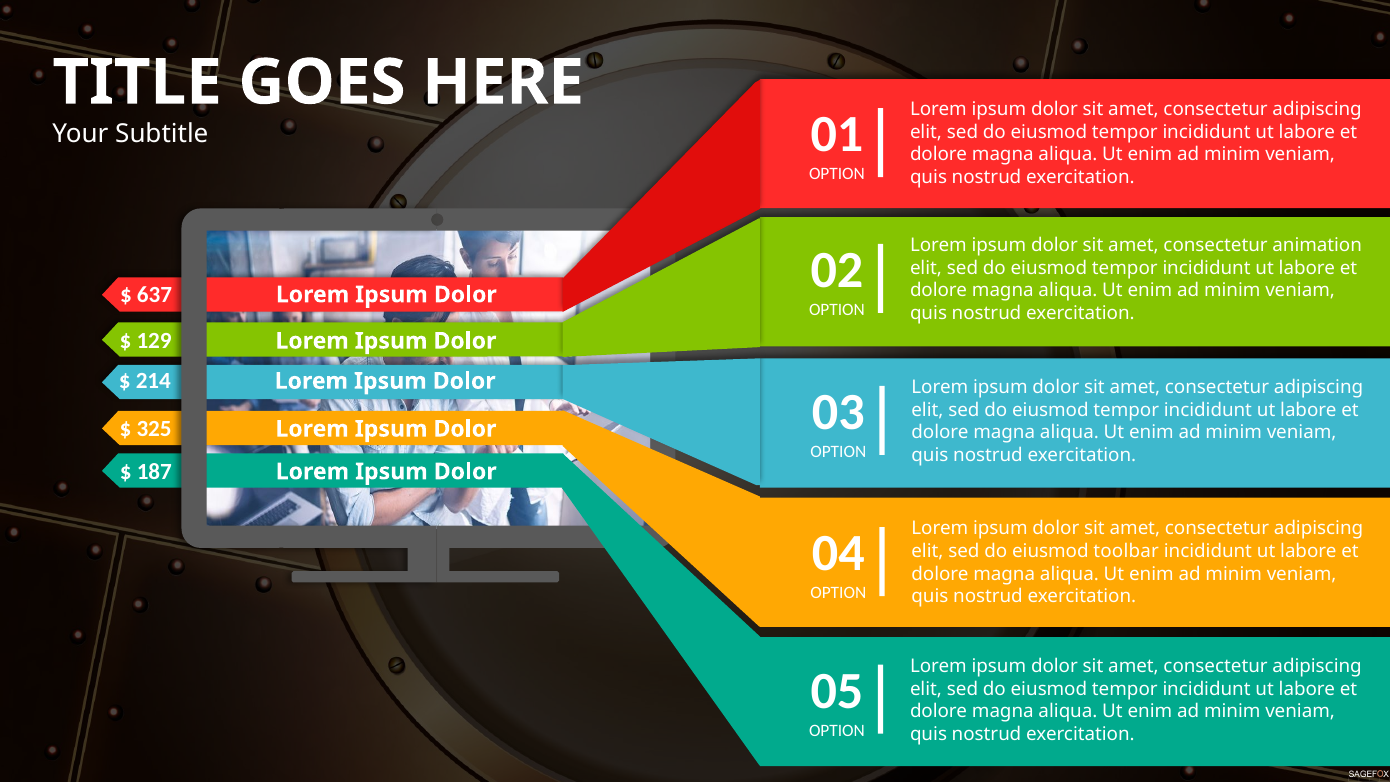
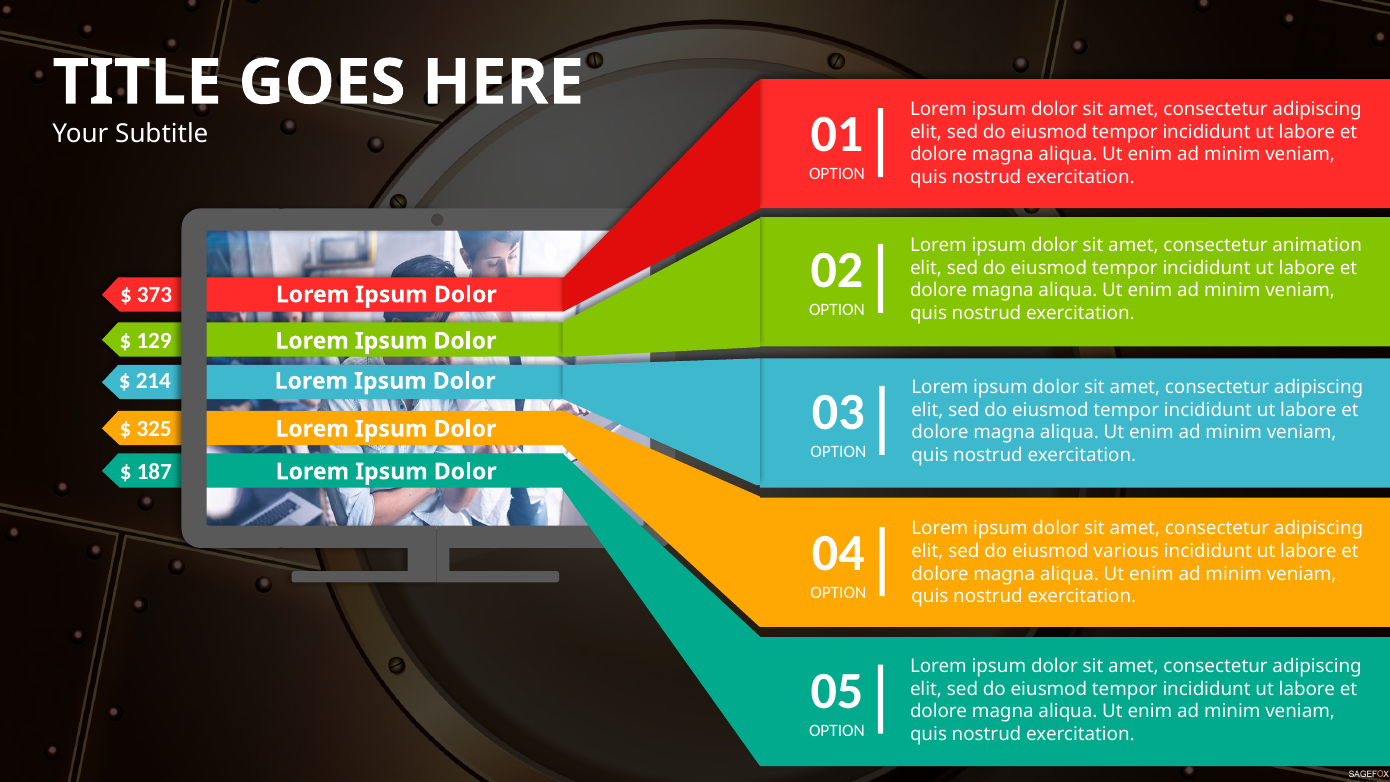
637: 637 -> 373 (155, 294)
toolbar: toolbar -> various (1126, 551)
